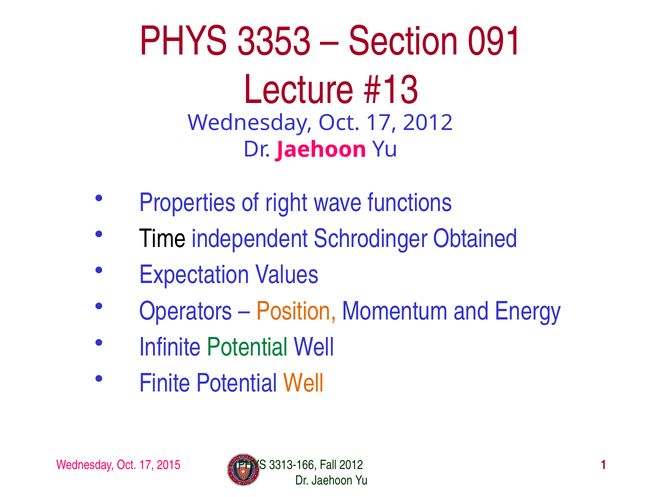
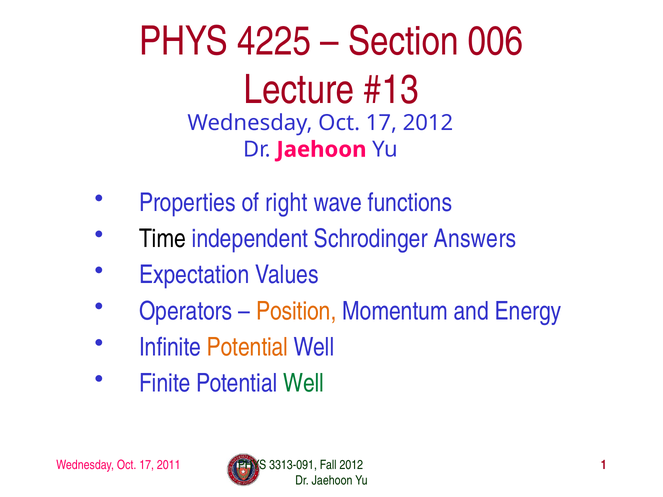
3353: 3353 -> 4225 (274, 41)
091: 091 -> 006 (496, 41)
Obtained: Obtained -> Answers (475, 239)
Potential colour: green -> orange (248, 347)
Well colour: orange -> green (304, 383)
2015: 2015 -> 2011 (169, 465)
3313-166: 3313-166 -> 3313-091 (293, 465)
